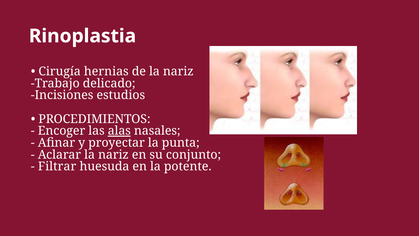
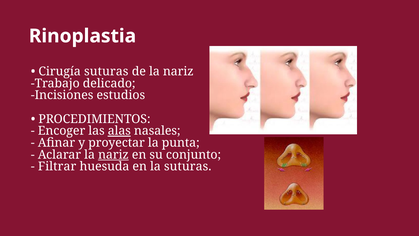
Cirugía hernias: hernias -> suturas (106, 71)
nariz underline: none -> present (113, 155)
la potente: potente -> suturas (188, 166)
